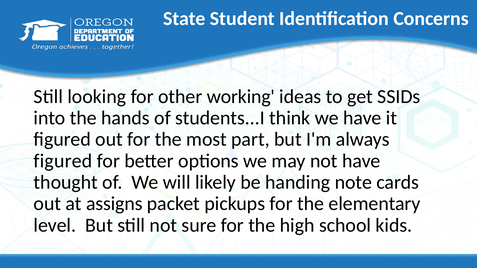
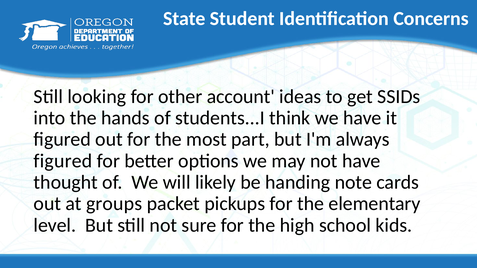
working: working -> account (241, 97)
assigns: assigns -> groups (114, 204)
